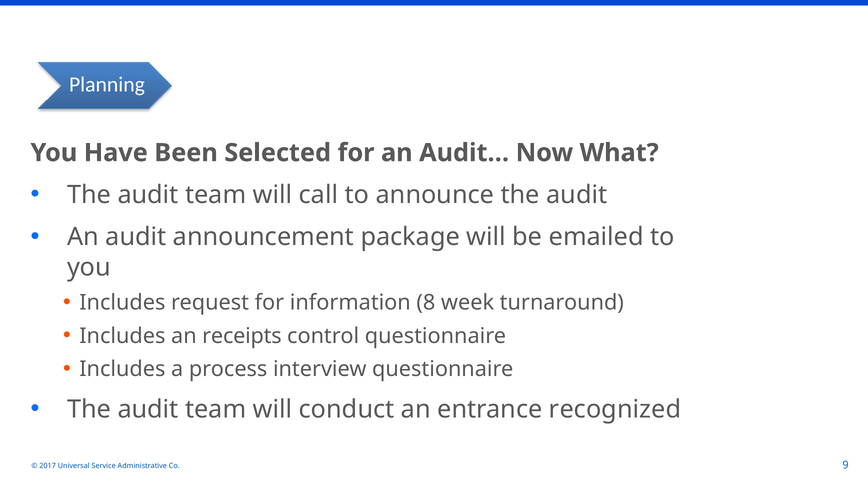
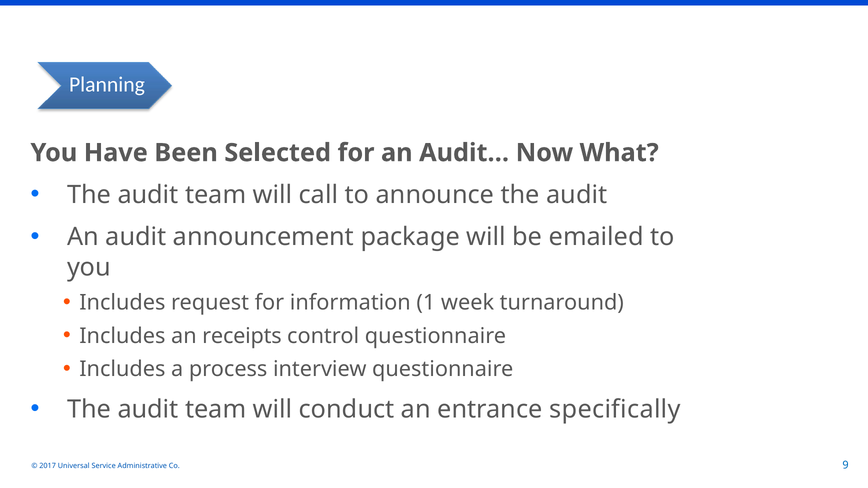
8: 8 -> 1 (426, 303)
recognized: recognized -> specifically (615, 410)
